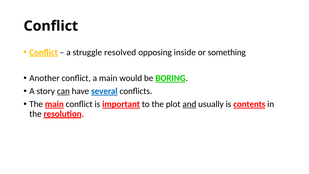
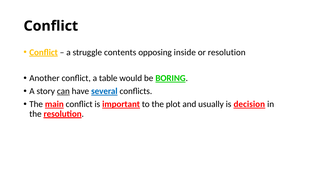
resolved: resolved -> contents (120, 52)
or something: something -> resolution (227, 52)
a main: main -> table (108, 78)
and underline: present -> none (189, 104)
contents: contents -> decision (249, 104)
